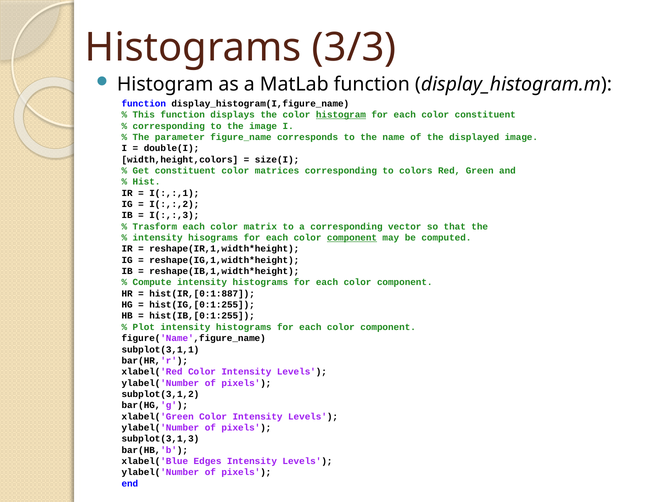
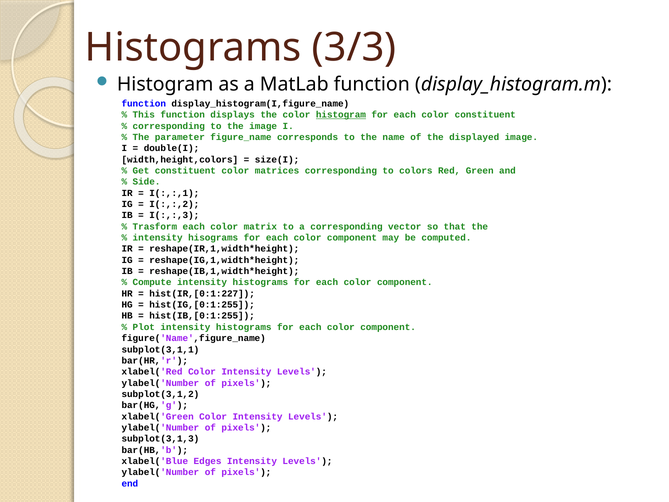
Hist: Hist -> Side (147, 182)
component underline: present -> none (352, 238)
hist(IR,[0:1:887: hist(IR,[0:1:887 -> hist(IR,[0:1:227 (202, 293)
